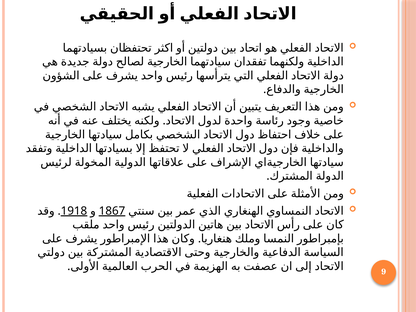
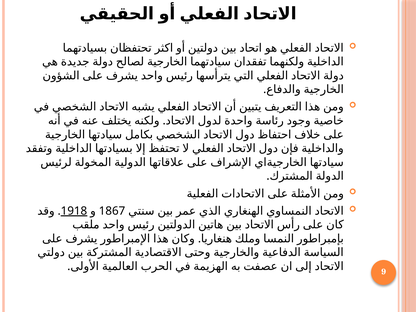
1867 underline: present -> none (112, 211)
